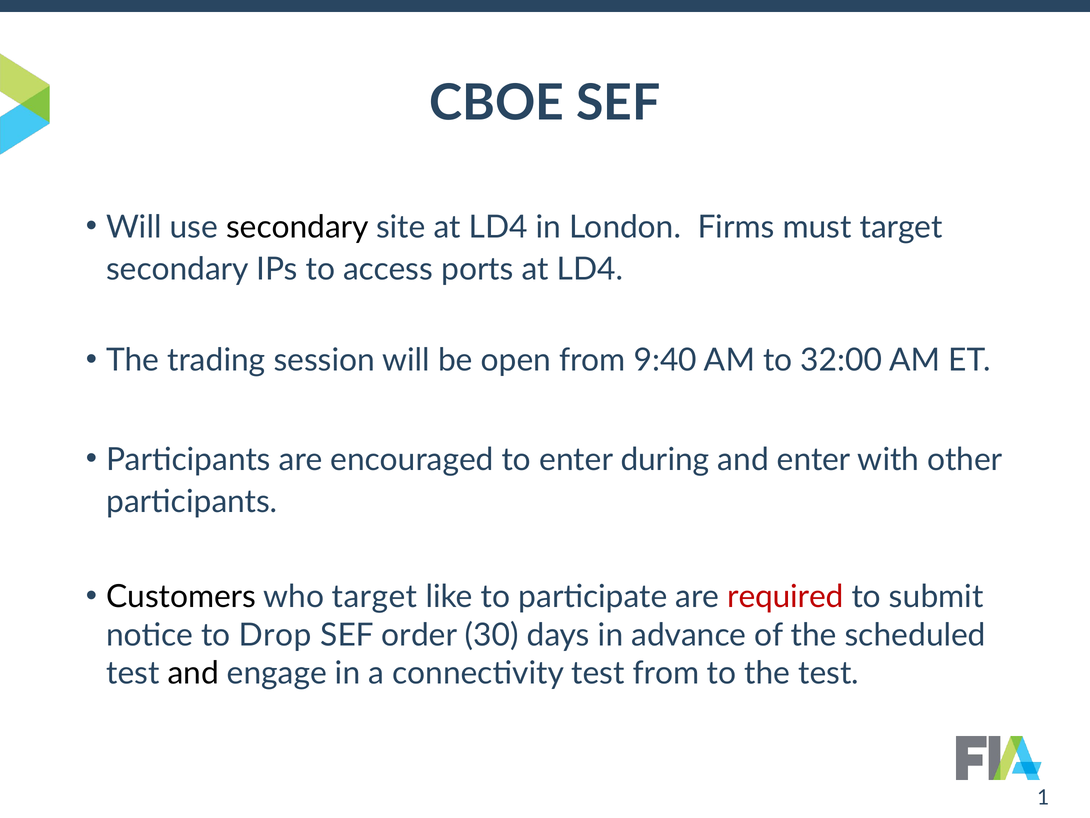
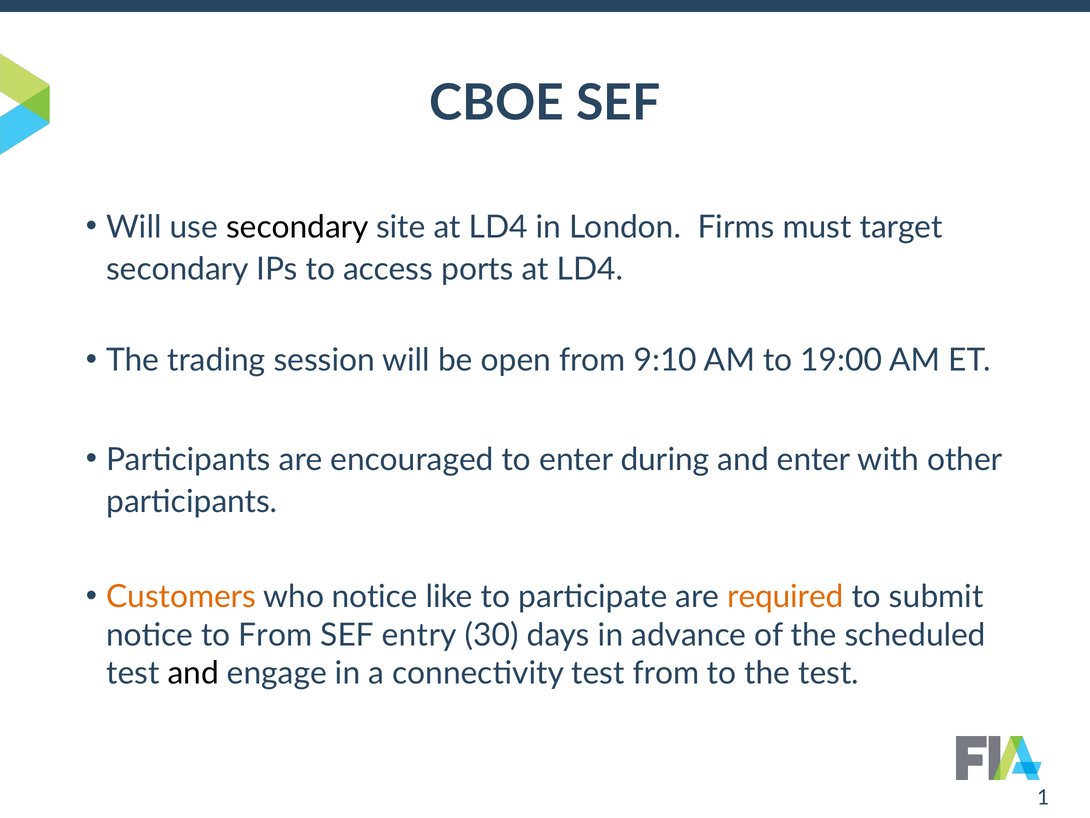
9:40: 9:40 -> 9:10 (665, 360)
32:00: 32:00 -> 19:00 (841, 360)
Customers colour: black -> orange (181, 596)
who target: target -> notice (375, 596)
required colour: red -> orange (785, 596)
to Drop: Drop -> From (275, 635)
order: order -> entry (419, 635)
